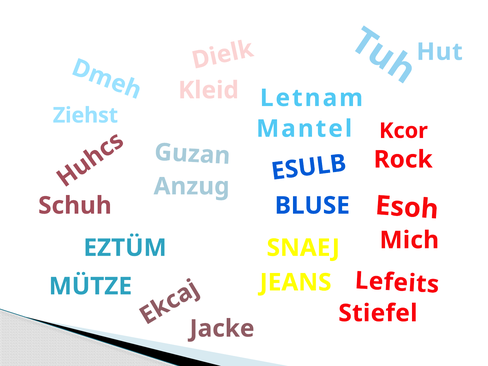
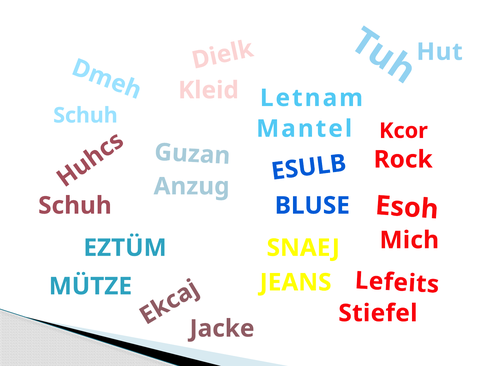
Ziehst: Ziehst -> Schuh (85, 115)
